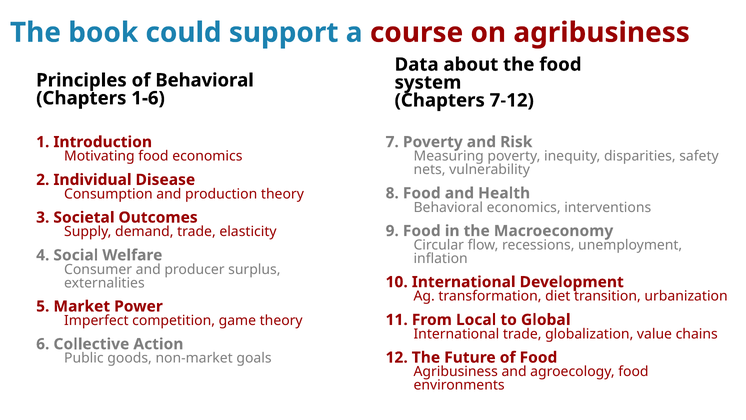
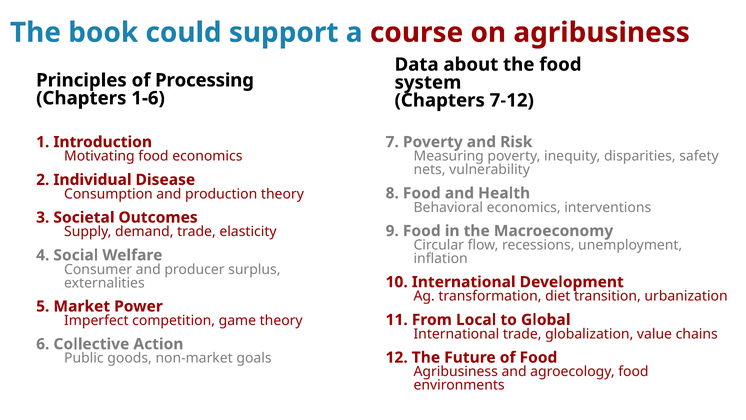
of Behavioral: Behavioral -> Processing (205, 80)
